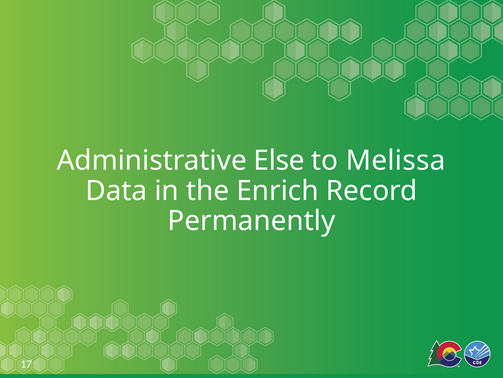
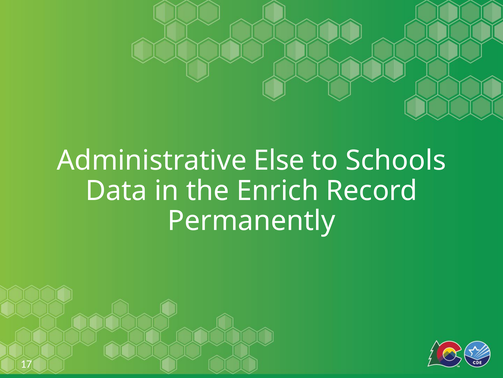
Melissa: Melissa -> Schools (396, 160)
